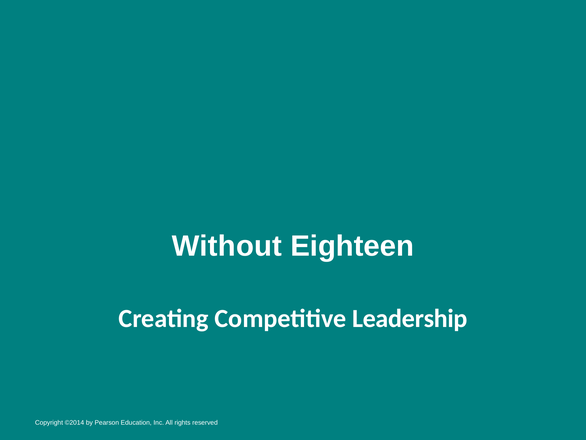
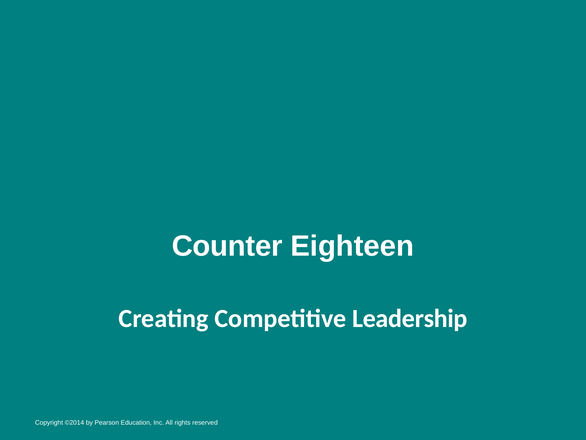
Without: Without -> Counter (227, 246)
